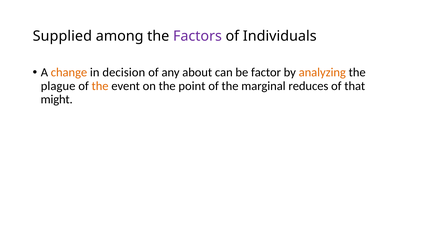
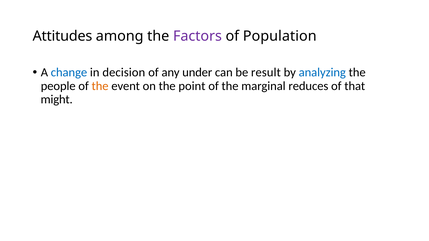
Supplied: Supplied -> Attitudes (62, 36)
Individuals: Individuals -> Population (280, 36)
change colour: orange -> blue (69, 73)
about: about -> under (197, 73)
factor: factor -> result (266, 73)
analyzing colour: orange -> blue (322, 73)
plague: plague -> people (58, 86)
